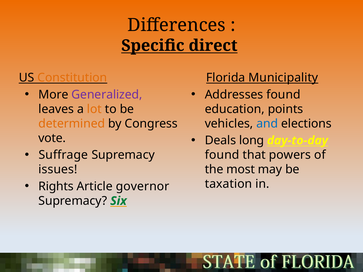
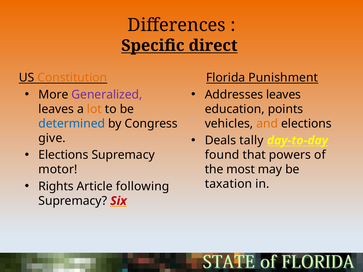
Municipality: Municipality -> Punishment (283, 78)
Addresses found: found -> leaves (284, 95)
determined colour: orange -> blue (72, 124)
and colour: blue -> orange (267, 124)
long: long -> tally (251, 141)
vote: vote -> give (52, 138)
Suffrage: Suffrage -> Elections (63, 155)
issues: issues -> motor (58, 170)
governor: governor -> following (143, 187)
Six colour: green -> red (118, 201)
